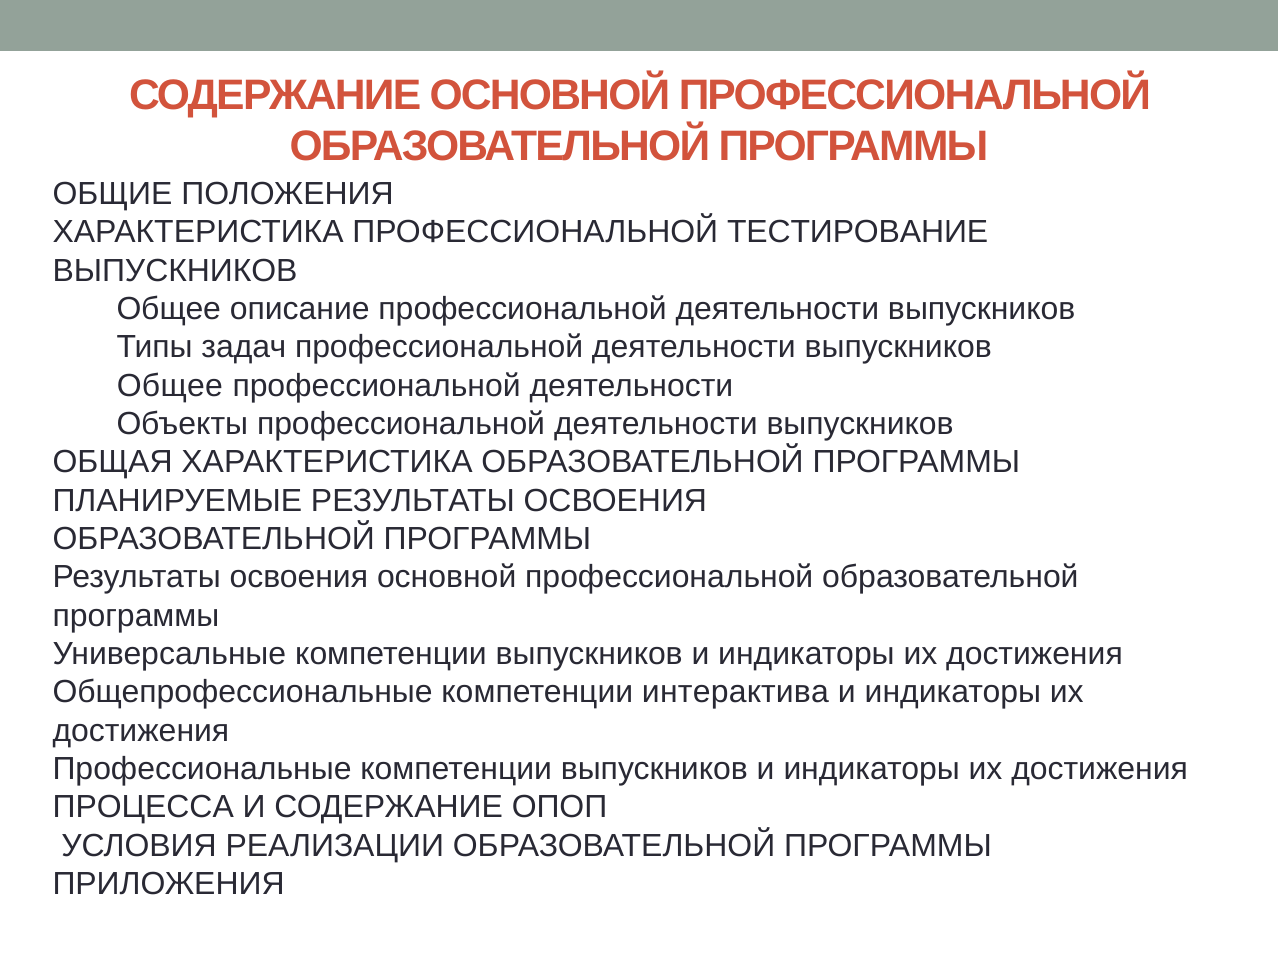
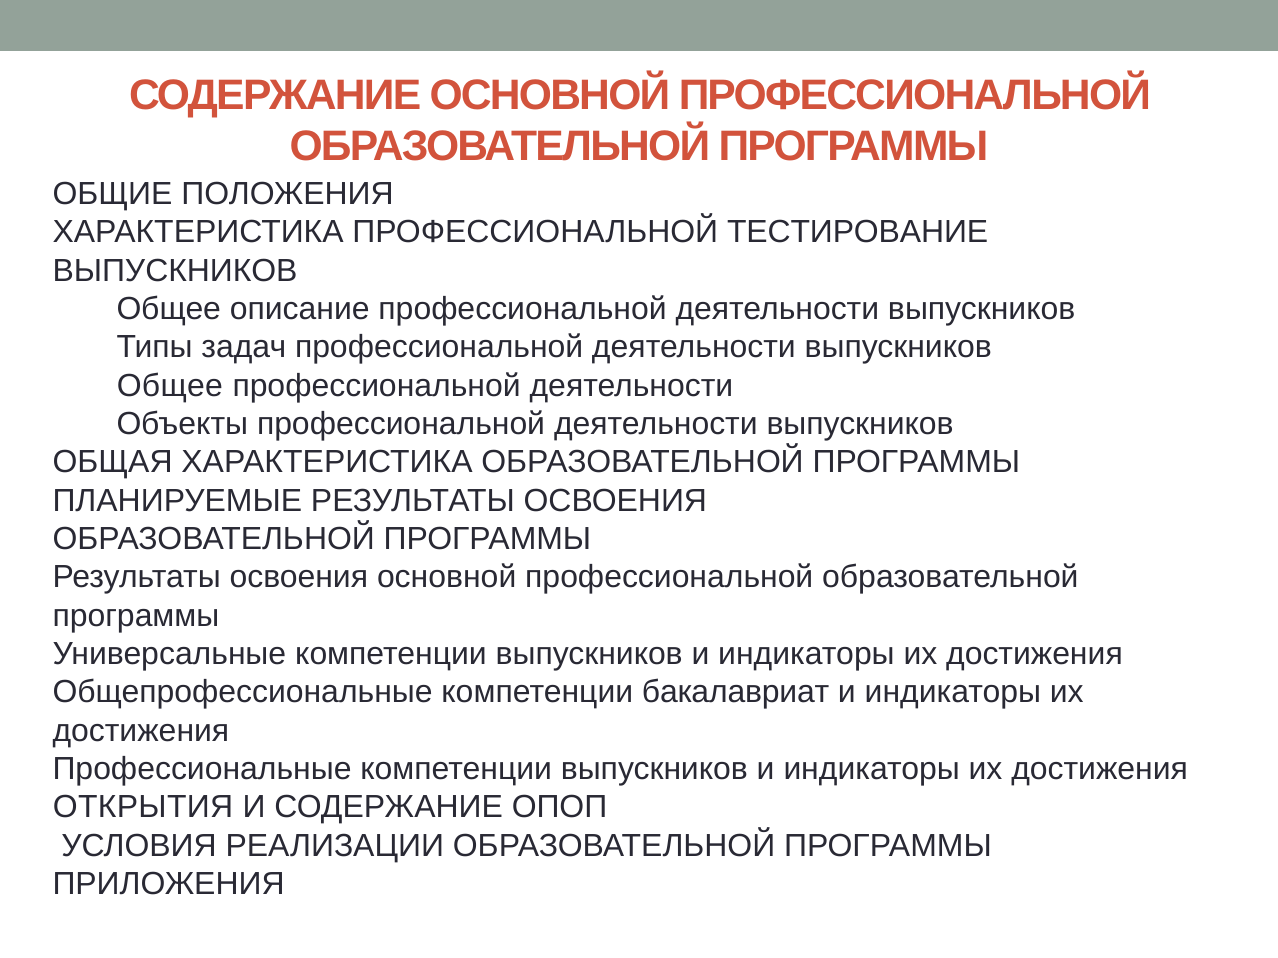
интерактива: интерактива -> бакалавриат (736, 693)
ПРОЦЕССА: ПРОЦЕССА -> ОТКРЫТИЯ (143, 808)
